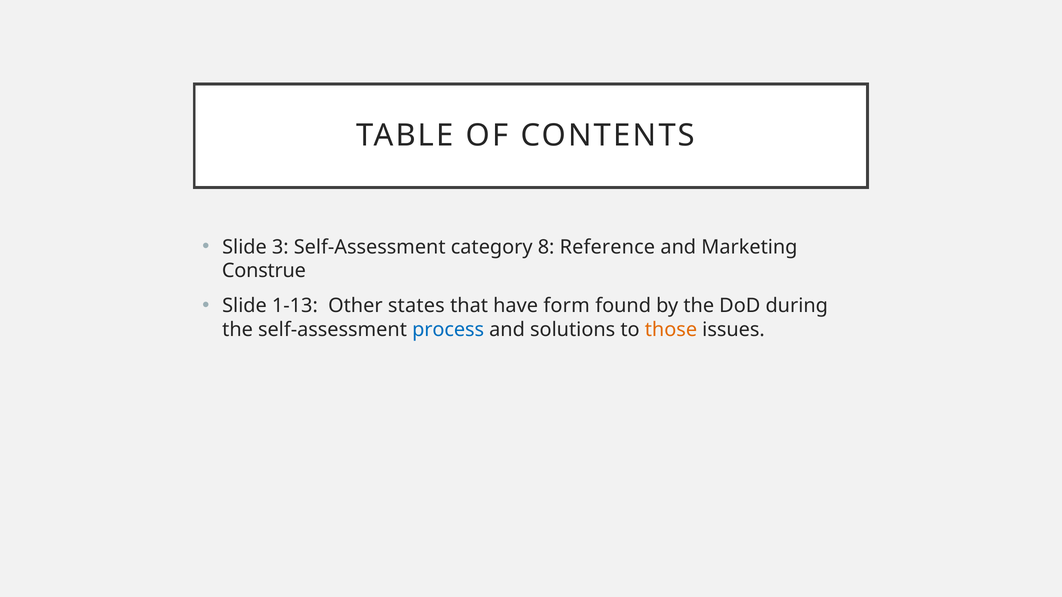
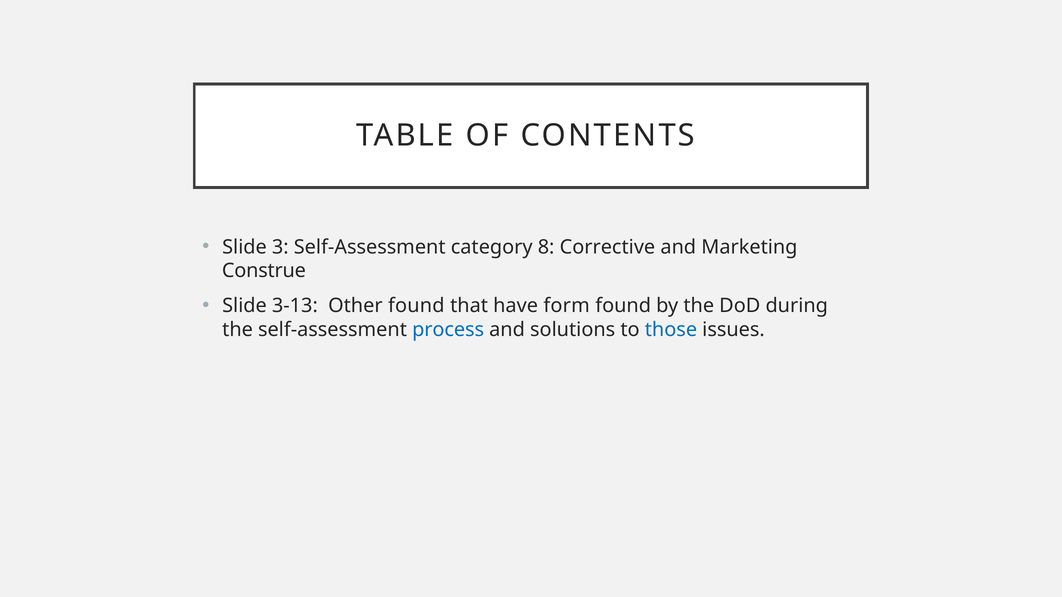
Reference: Reference -> Corrective (607, 247)
1-13: 1-13 -> 3-13 (295, 306)
Other states: states -> found (416, 306)
those colour: orange -> blue (671, 330)
